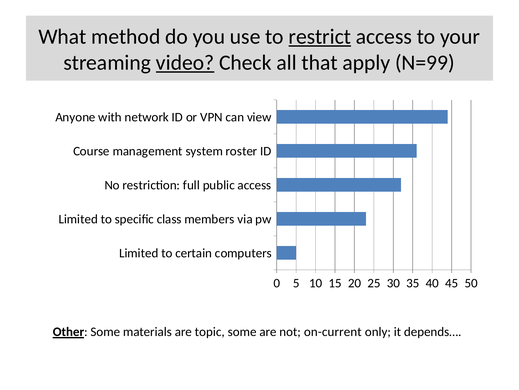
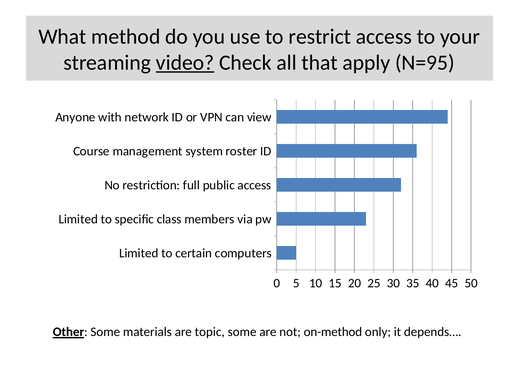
restrict underline: present -> none (320, 37)
N=99: N=99 -> N=95 (425, 63)
on-current: on-current -> on-method (333, 331)
